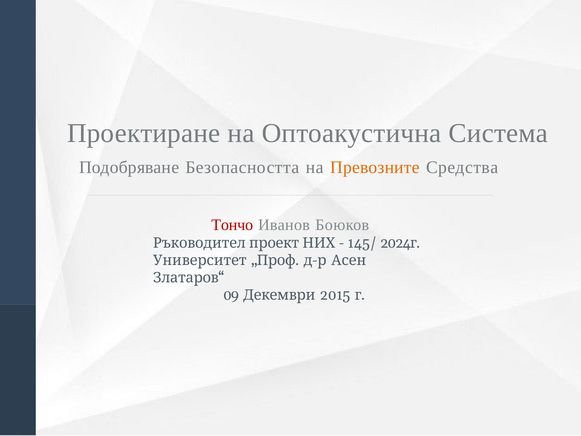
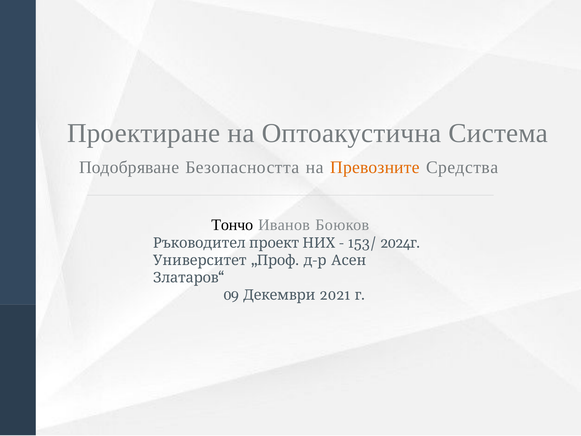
Тончо colour: red -> black (232, 225)
145/: 145/ -> 153/ (362, 243)
2015: 2015 -> 2021 (335, 295)
